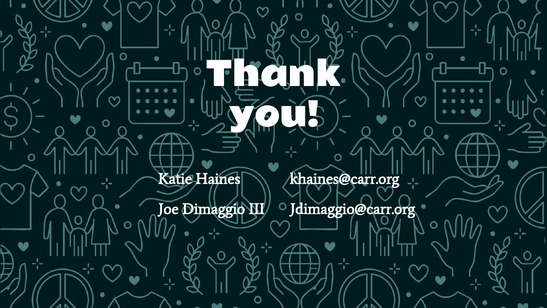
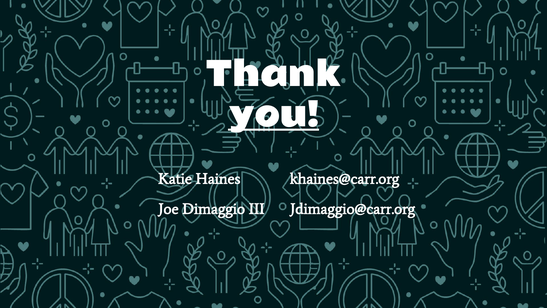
you underline: none -> present (274, 115)
